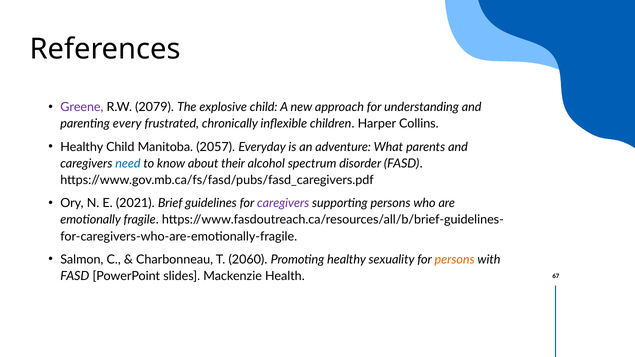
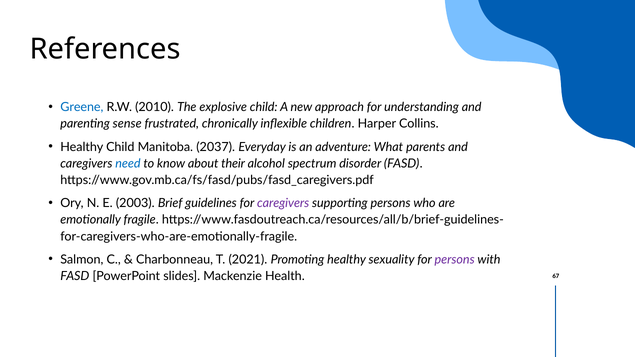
Greene colour: purple -> blue (82, 107)
2079: 2079 -> 2010 (154, 107)
every: every -> sense (127, 124)
2057: 2057 -> 2037 (216, 147)
2021: 2021 -> 2003 (135, 203)
2060: 2060 -> 2021 (248, 260)
persons colour: orange -> purple (455, 260)
